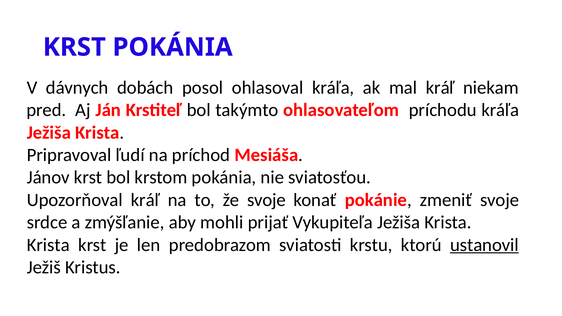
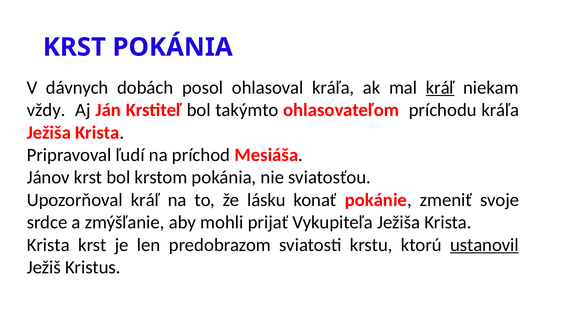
kráľ underline: none -> present (440, 88)
pred: pred -> vždy (46, 110)
že svoje: svoje -> lásku (267, 200)
